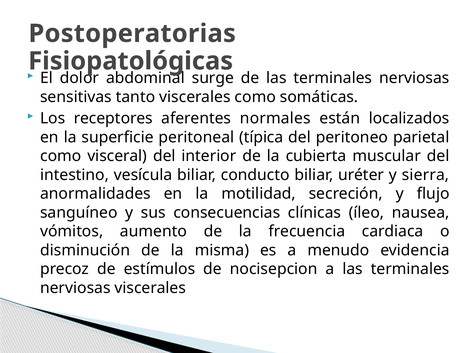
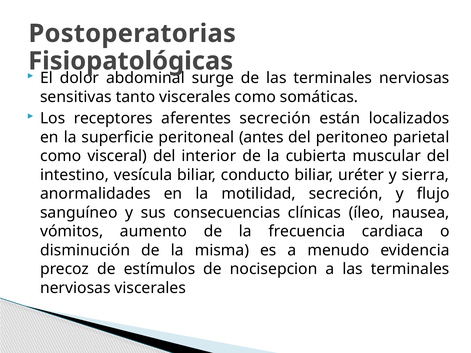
aferentes normales: normales -> secreción (275, 118)
típica: típica -> antes (261, 137)
